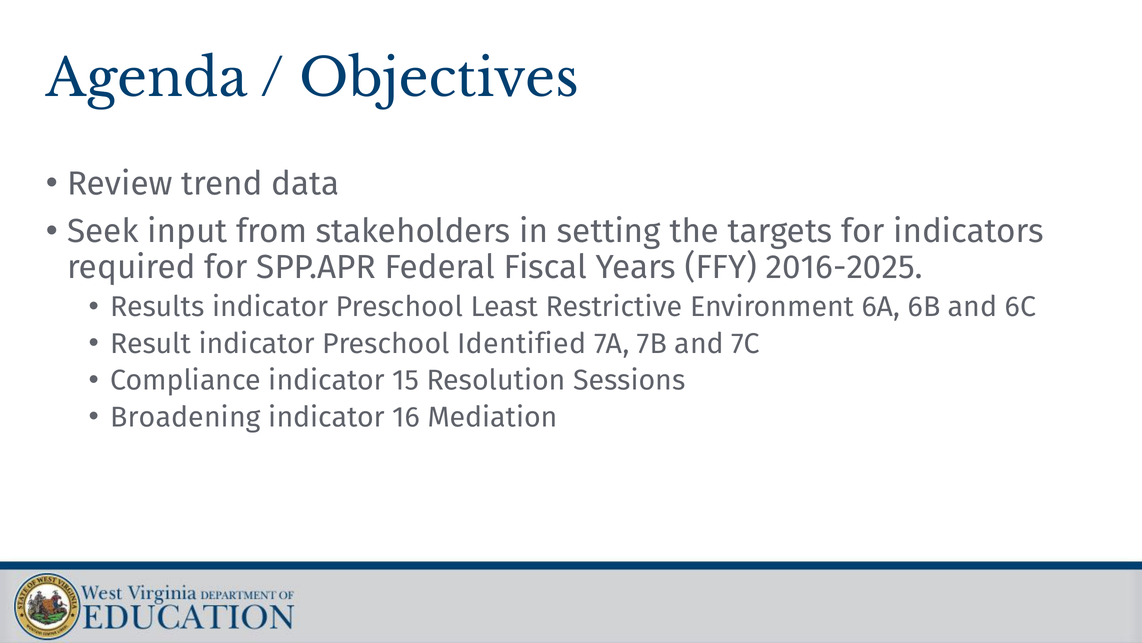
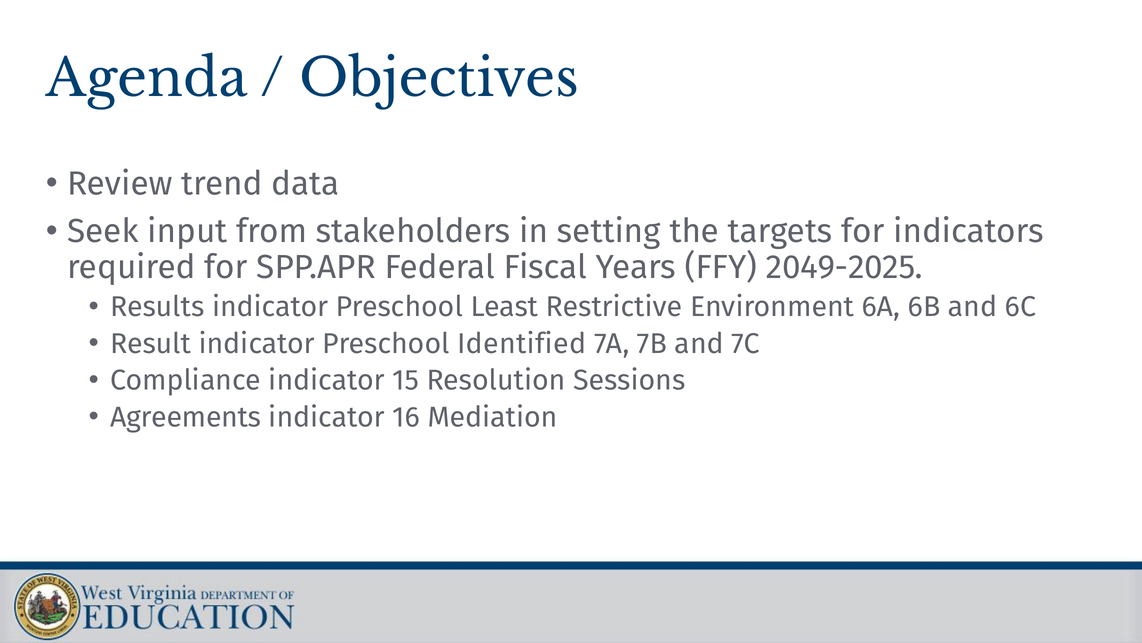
2016-2025: 2016-2025 -> 2049-2025 (844, 267)
Broadening: Broadening -> Agreements (186, 417)
